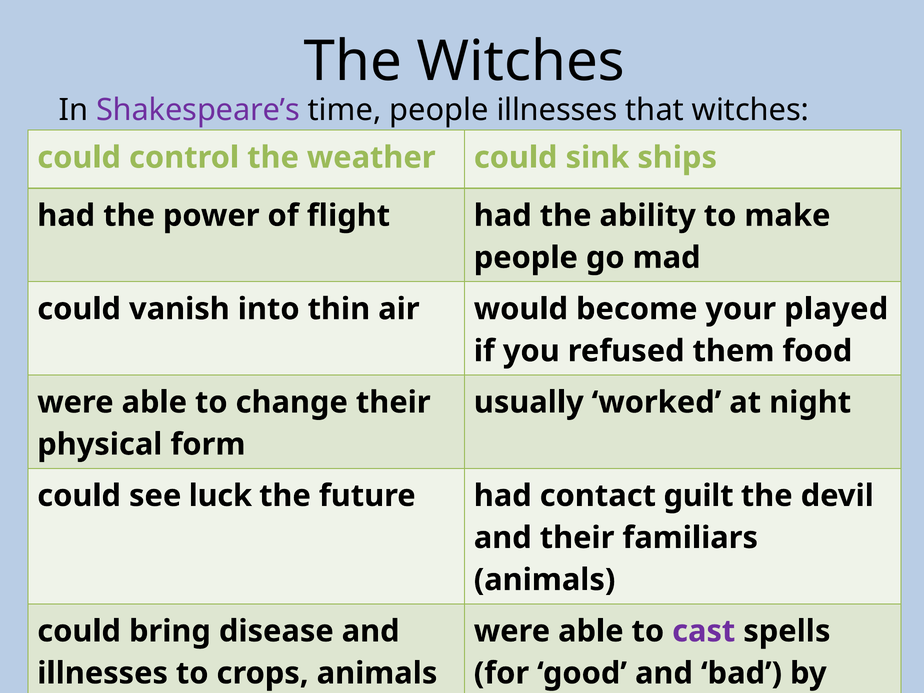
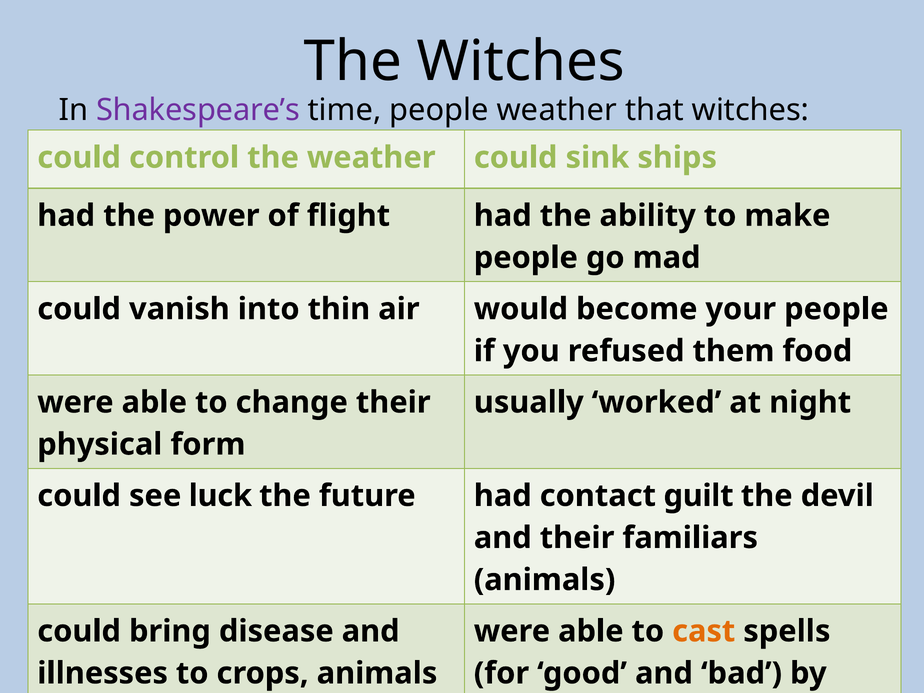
people illnesses: illnesses -> weather (557, 110)
your played: played -> people (836, 309)
cast colour: purple -> orange (704, 631)
